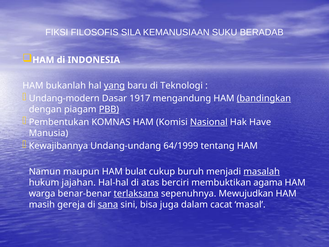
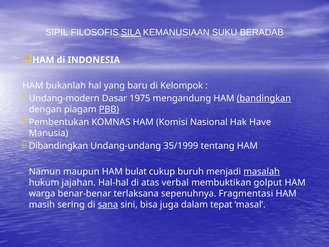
FIKSI: FIKSI -> SIPIL (57, 32)
SILA underline: none -> present (131, 32)
yang underline: present -> none (114, 85)
Teknologi: Teknologi -> Kelompok (182, 85)
1917: 1917 -> 1975 (140, 98)
Nasional underline: present -> none (209, 122)
Kewajibannya: Kewajibannya -> Dibandingkan (58, 146)
64/1999: 64/1999 -> 35/1999 (181, 146)
berciri: berciri -> verbal (175, 182)
agama: agama -> golput (268, 182)
terlaksana underline: present -> none (136, 193)
Mewujudkan: Mewujudkan -> Fragmentasi (246, 193)
gereja: gereja -> sering (71, 204)
cacat: cacat -> tepat (221, 204)
